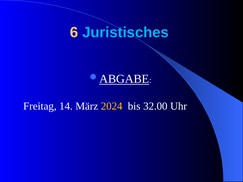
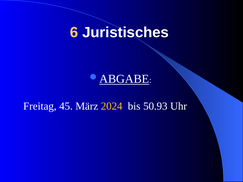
Juristisches colour: light blue -> white (126, 32)
14: 14 -> 45 (66, 106)
32.00: 32.00 -> 50.93 (155, 106)
